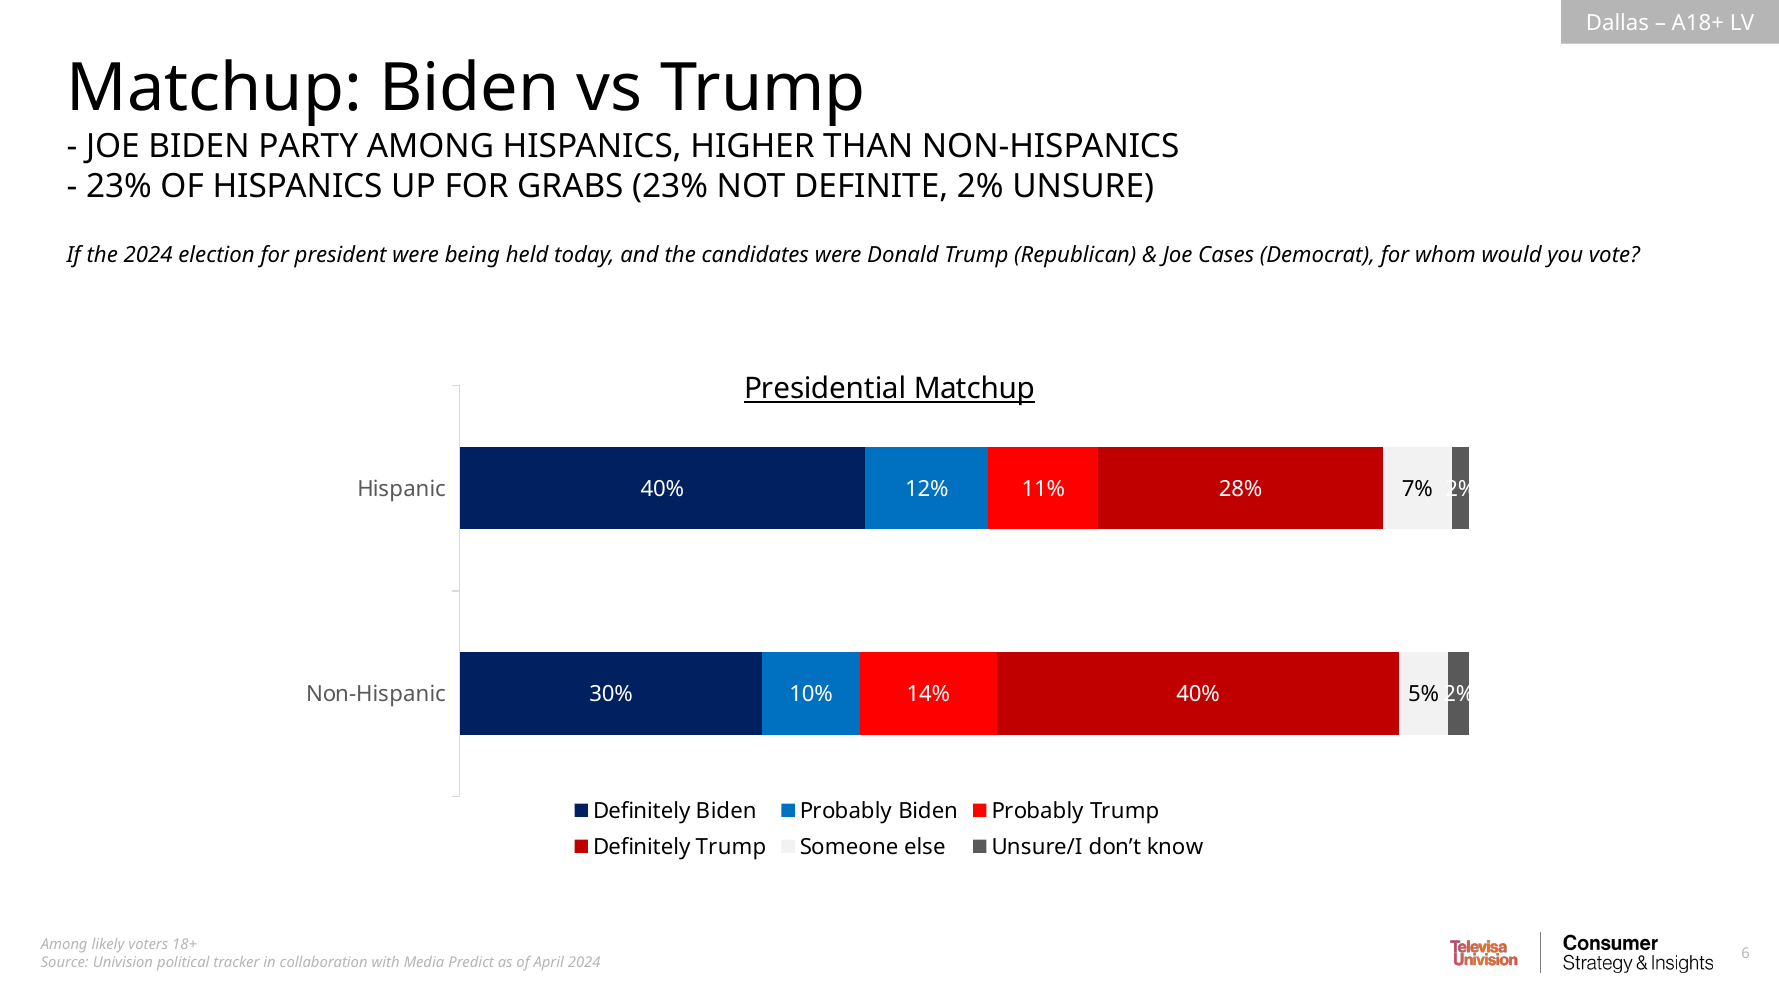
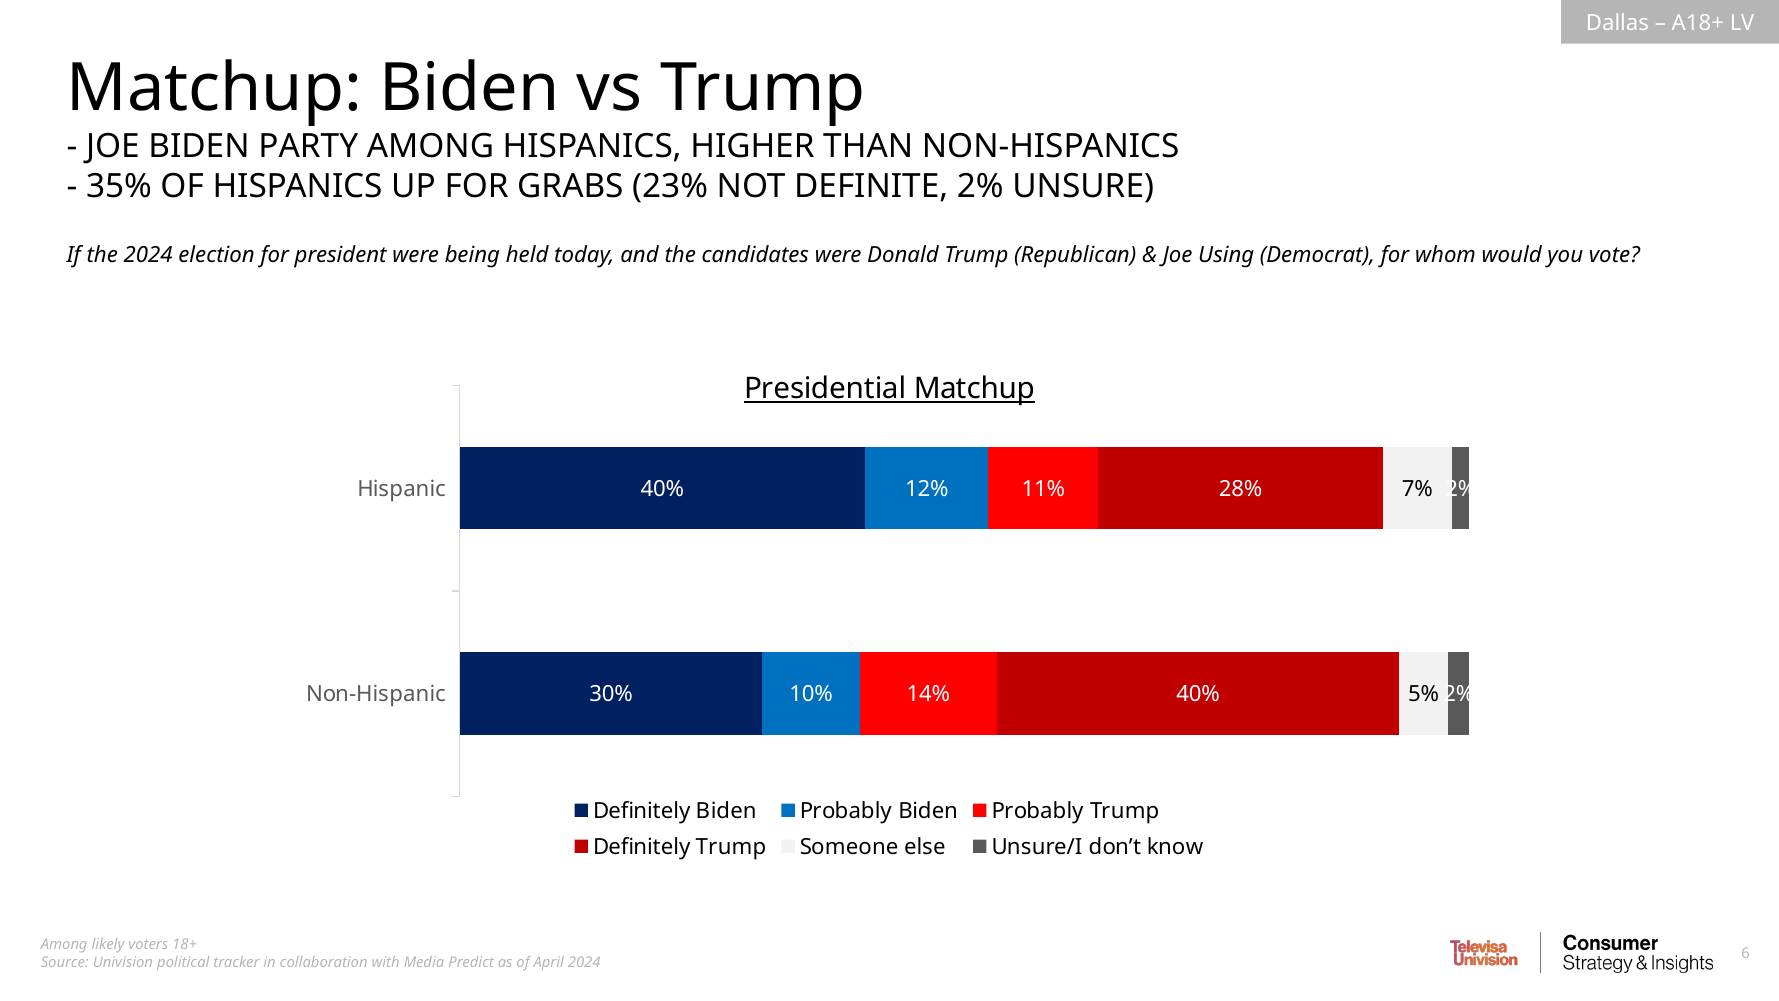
23%: 23% -> 35% (119, 186)
Cases: Cases -> Using (1226, 255)
